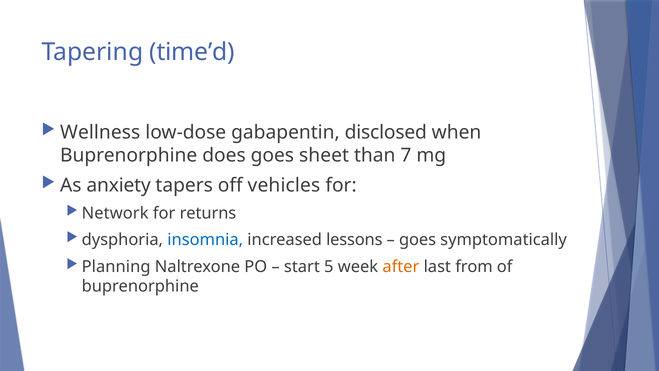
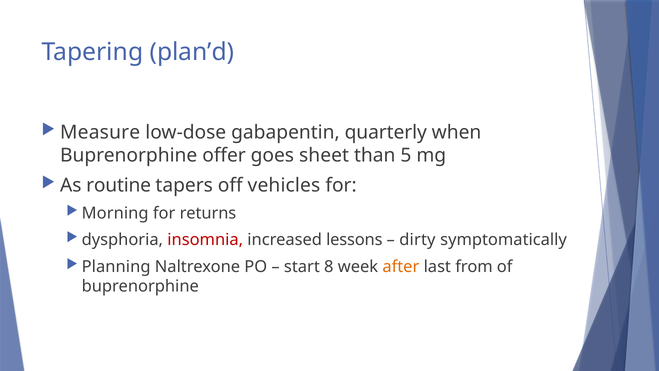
time’d: time’d -> plan’d (192, 52)
Wellness: Wellness -> Measure (100, 132)
disclosed: disclosed -> quarterly (386, 132)
does: does -> offer (224, 155)
7: 7 -> 5 (406, 155)
anxiety: anxiety -> routine (119, 185)
Network: Network -> Morning (115, 213)
insomnia colour: blue -> red (205, 240)
goes: goes -> dirty (417, 240)
5: 5 -> 8 (329, 266)
